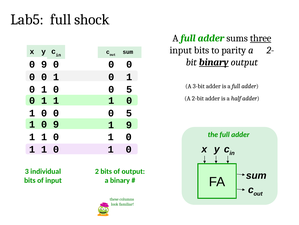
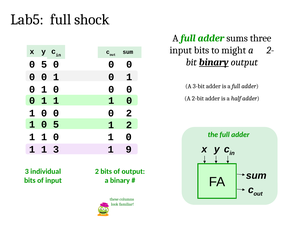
three underline: present -> none (261, 38)
parity: parity -> might (234, 50)
9: 9 -> 5 (44, 64)
5: 5 -> 0 (129, 89)
5: 5 -> 2 (129, 113)
1 0 9: 9 -> 5 (56, 124)
1 9: 9 -> 2 (129, 125)
0: 0 -> 3 (56, 149)
0: 0 -> 9 (129, 149)
